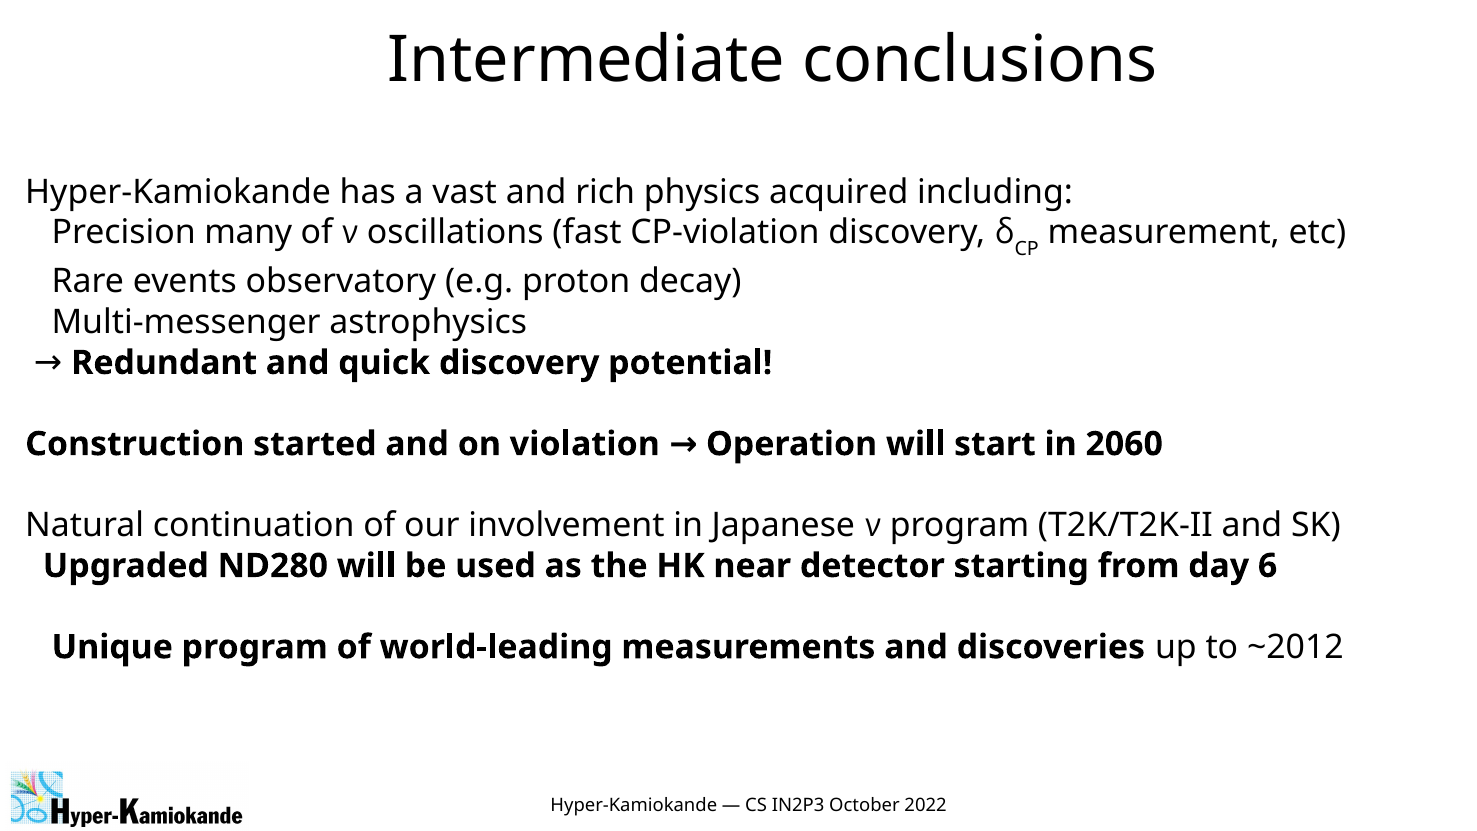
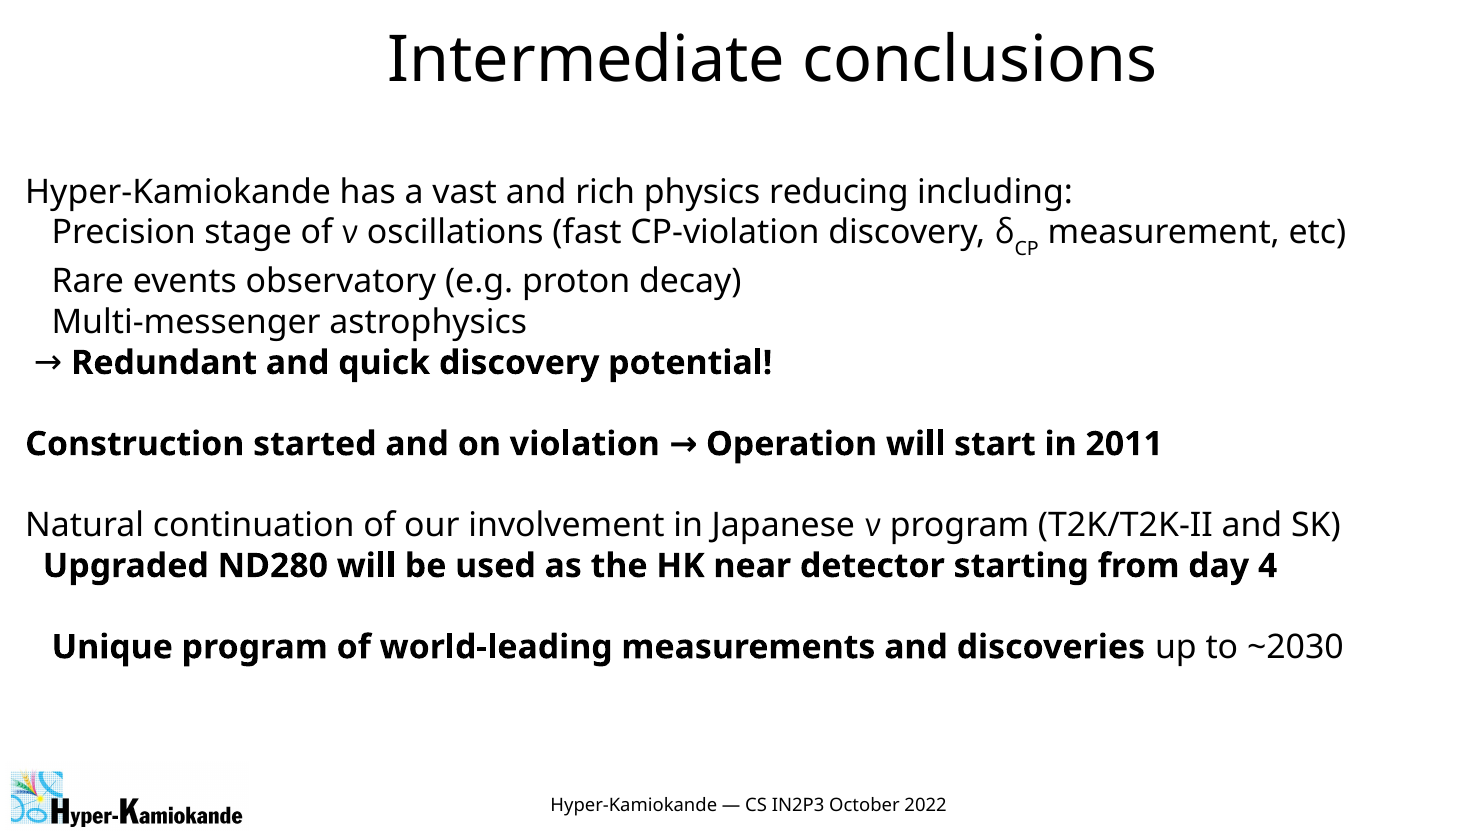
acquired: acquired -> reducing (839, 192)
many: many -> stage (248, 233)
2060: 2060 -> 2011 (1124, 444)
6: 6 -> 4 (1268, 566)
~2012: ~2012 -> ~2030 (1295, 647)
